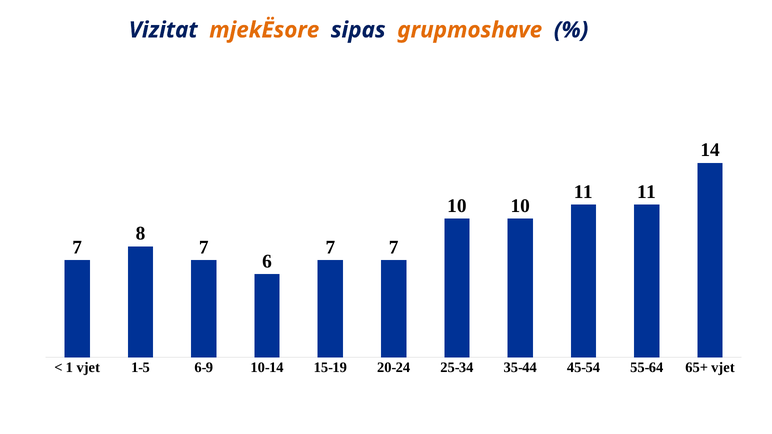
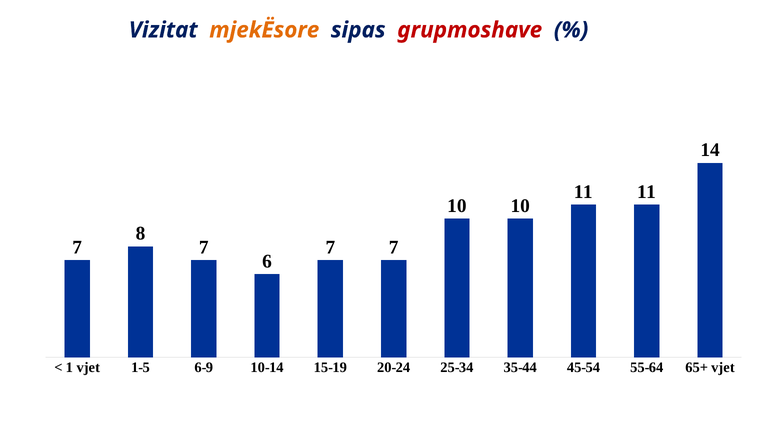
grupmoshave colour: orange -> red (470, 30)
